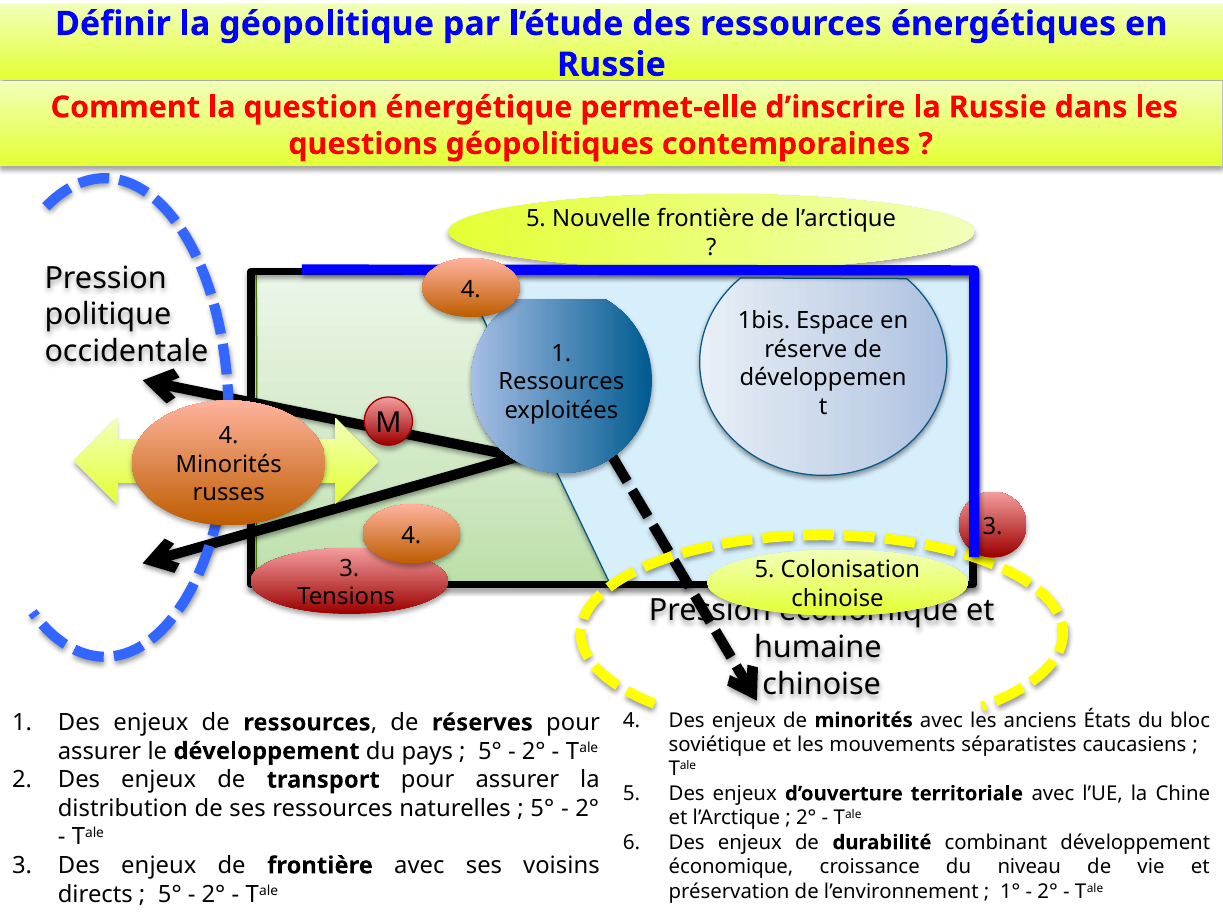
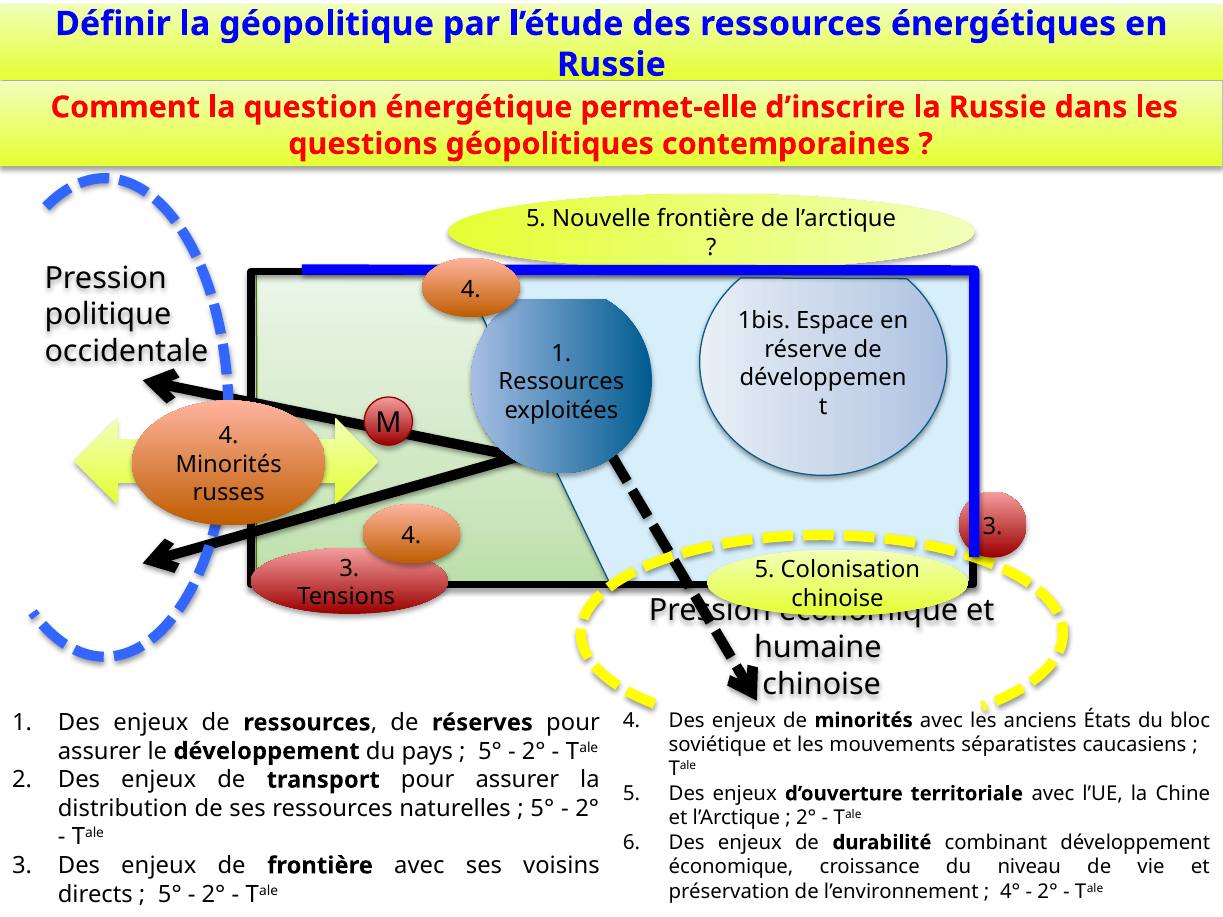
1°: 1° -> 4° (1010, 892)
